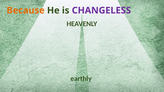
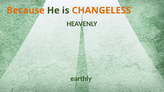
CHANGELESS colour: purple -> orange (101, 10)
